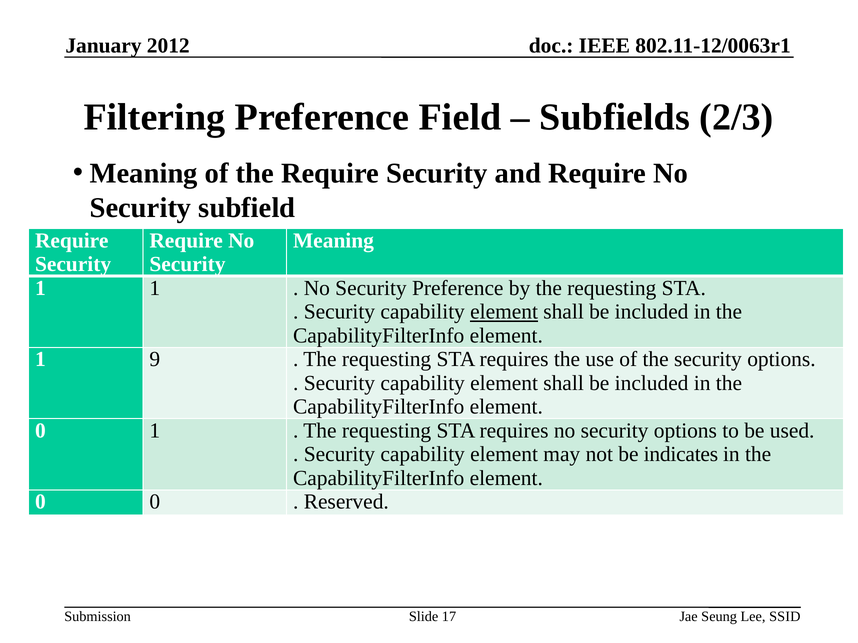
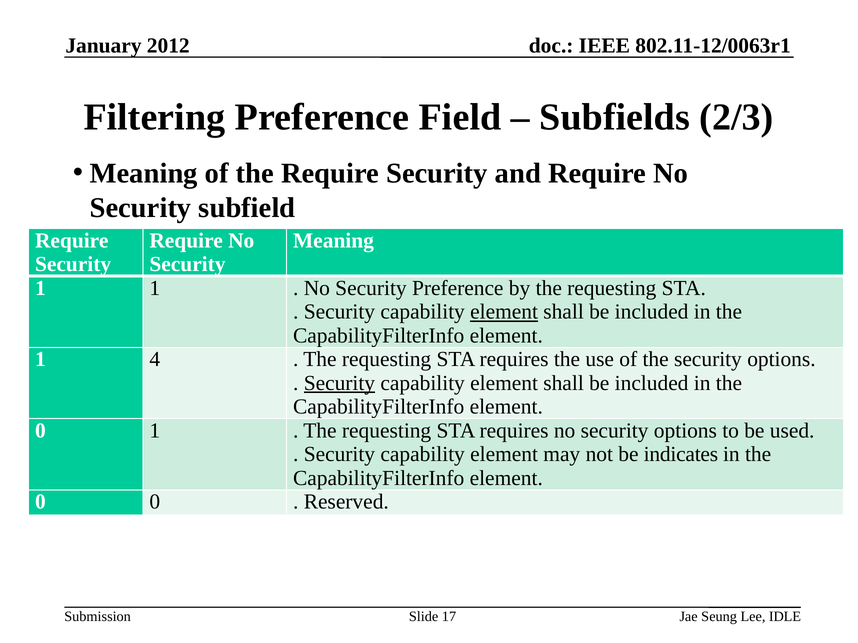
9: 9 -> 4 (155, 360)
Security underline: none -> present (339, 383)
SSID: SSID -> IDLE (785, 617)
